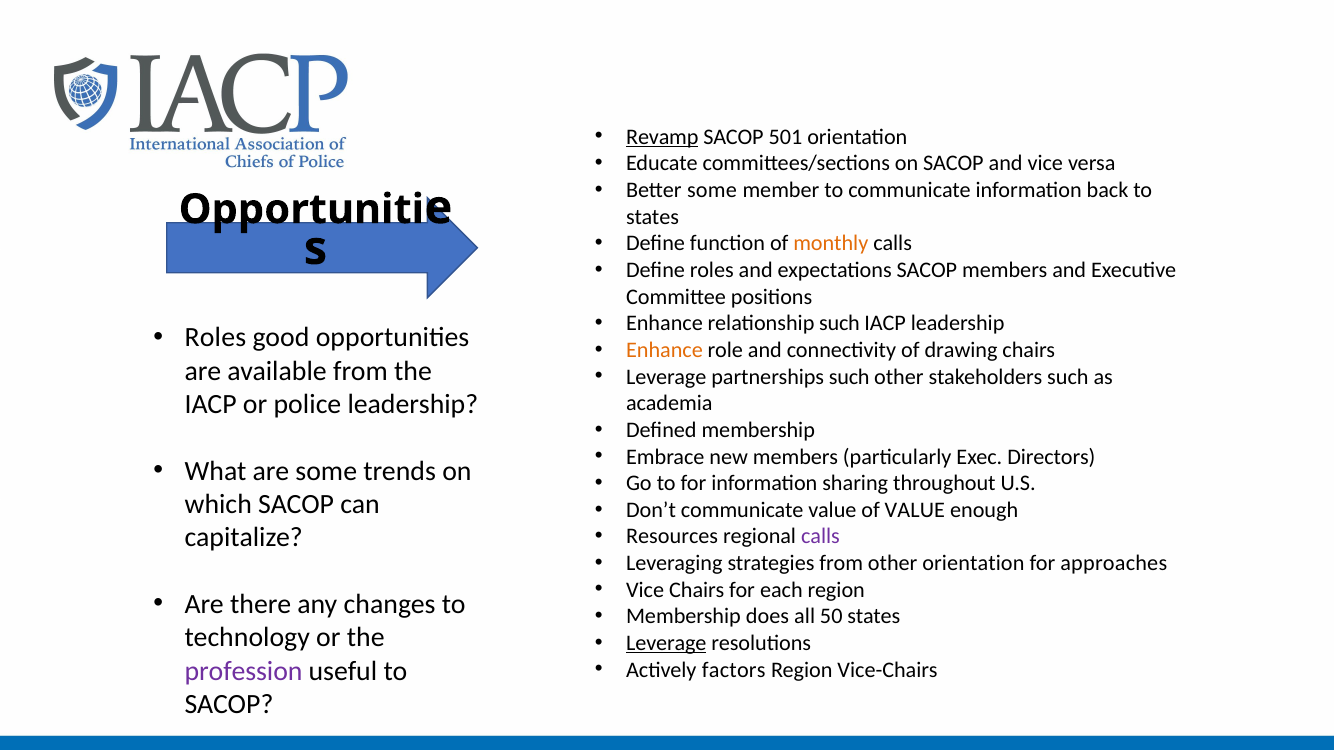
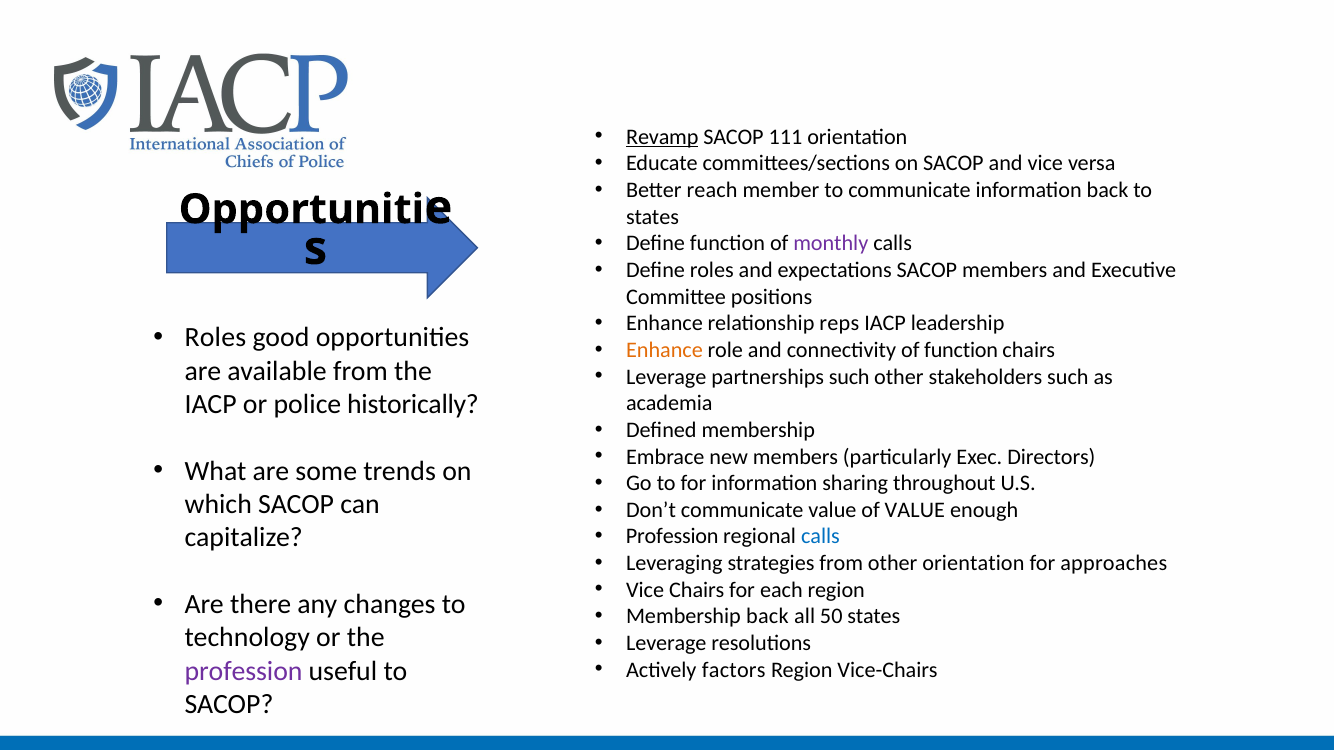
501: 501 -> 111 (786, 137)
Better some: some -> reach (712, 190)
monthly colour: orange -> purple (831, 244)
relationship such: such -> reps (839, 324)
of drawing: drawing -> function (961, 350)
police leadership: leadership -> historically (413, 404)
Resources: Resources -> Profession (672, 537)
calls colour: purple -> blue (820, 537)
Membership does: does -> back (767, 617)
Leverage underline: present -> none (666, 644)
